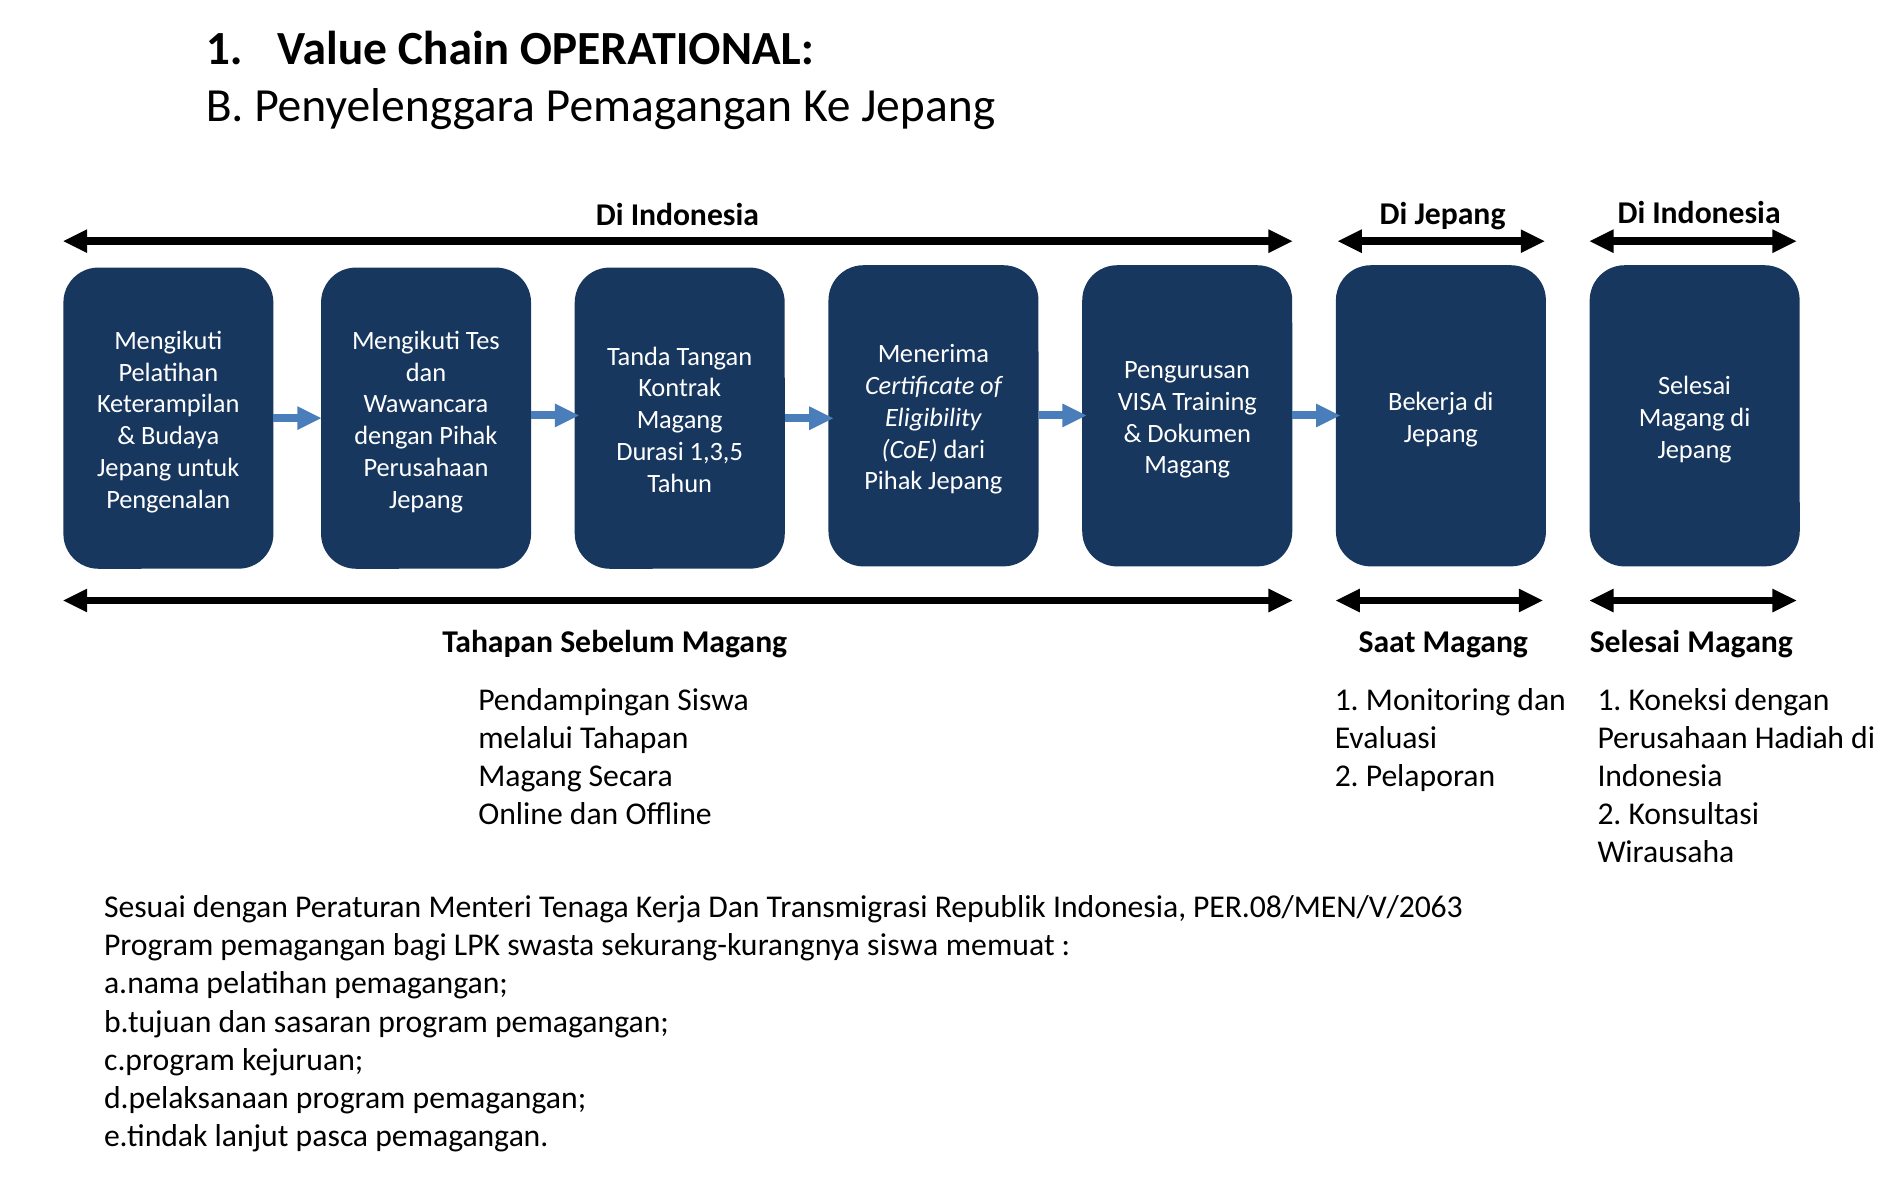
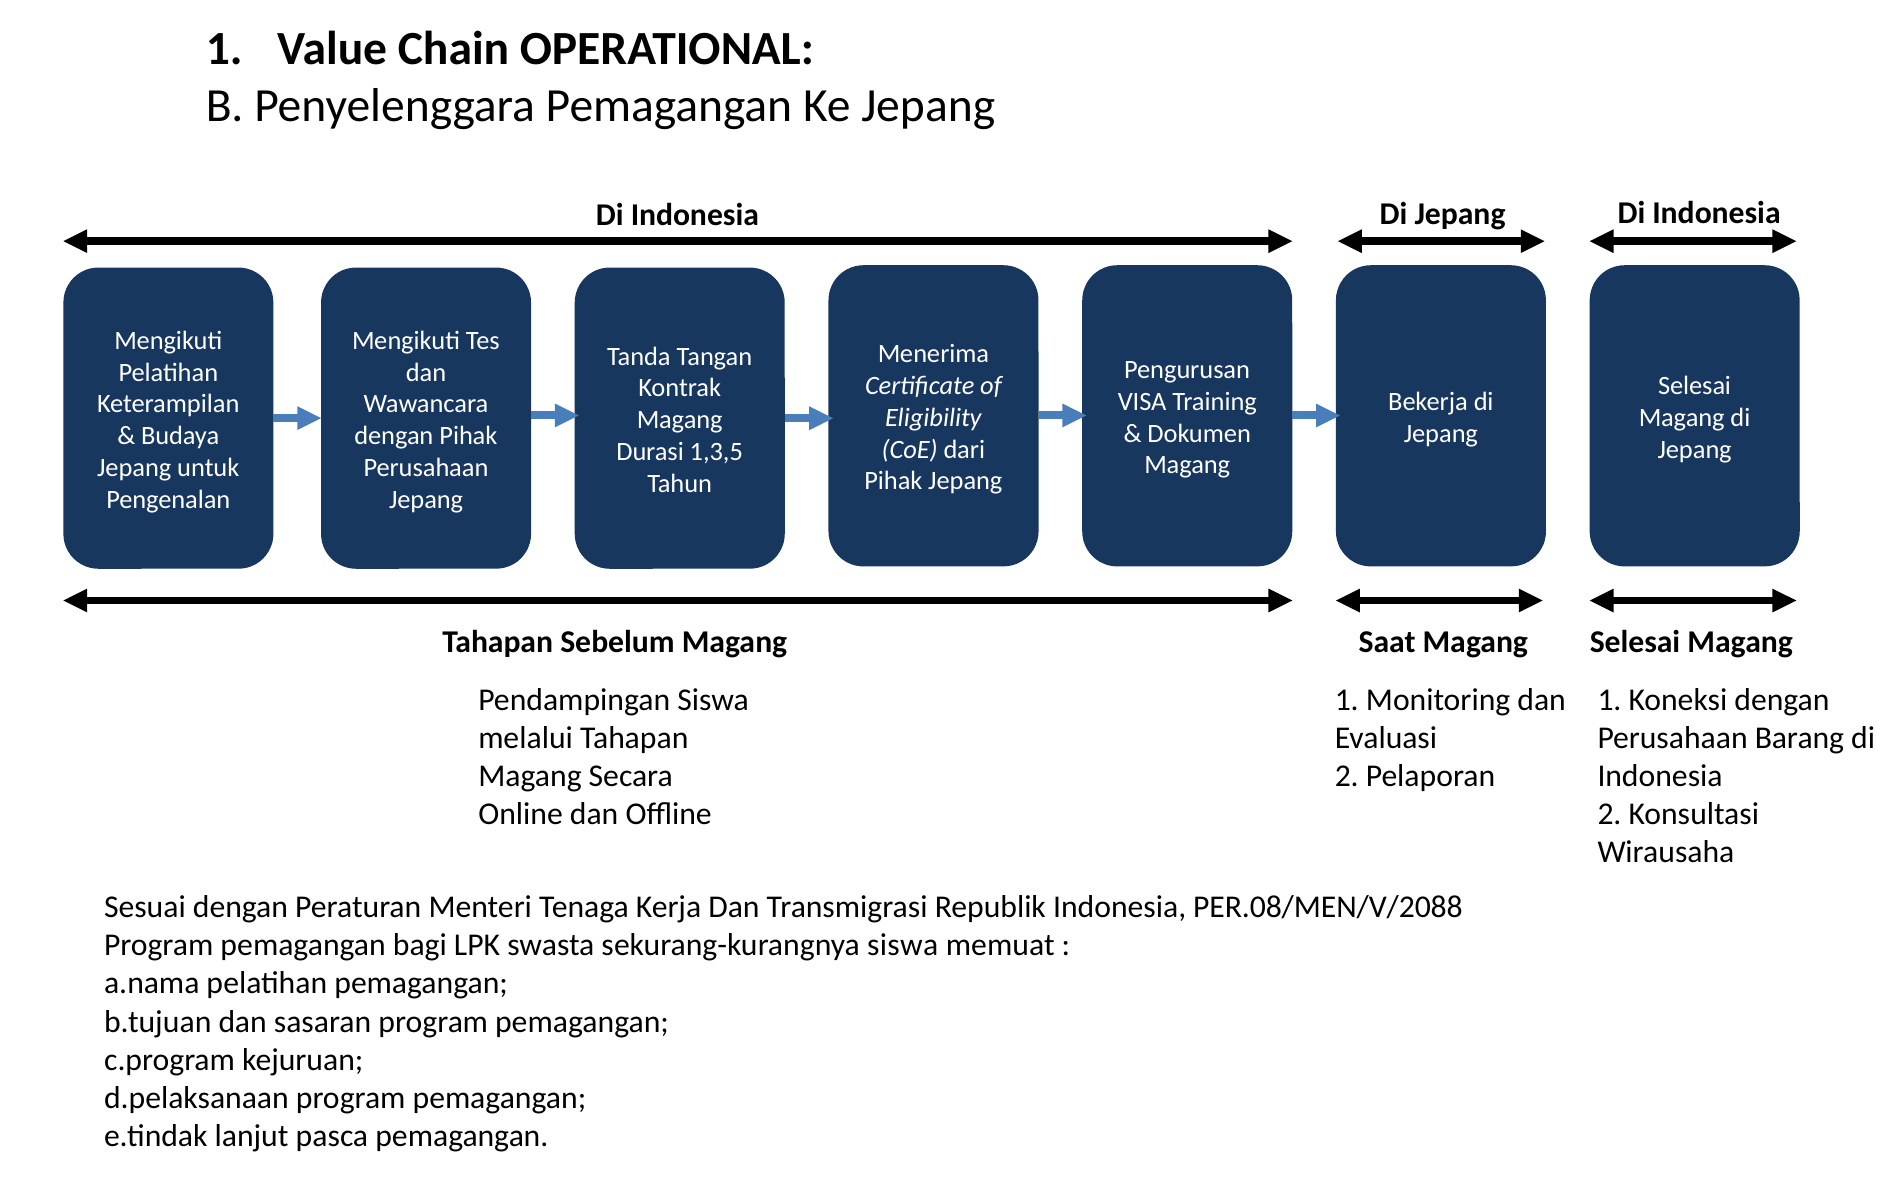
Hadiah: Hadiah -> Barang (1799, 738)
PER.08/MEN/V/2063: PER.08/MEN/V/2063 -> PER.08/MEN/V/2088 (1328, 908)
